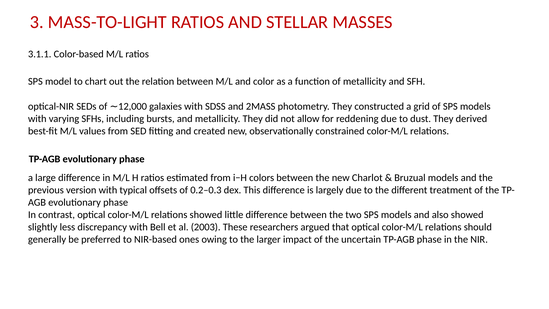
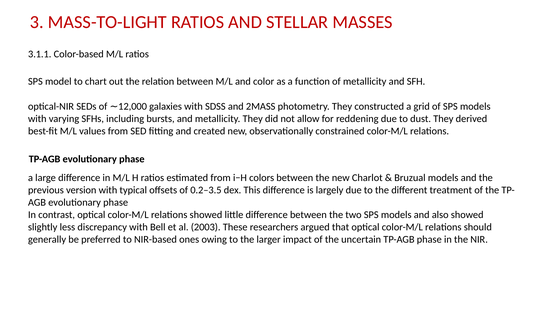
0.2–0.3: 0.2–0.3 -> 0.2–3.5 (206, 190)
